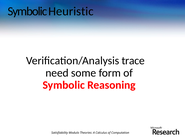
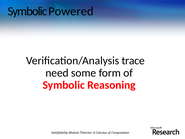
Heuristic: Heuristic -> Powered (71, 11)
